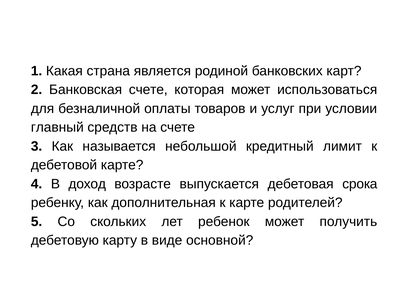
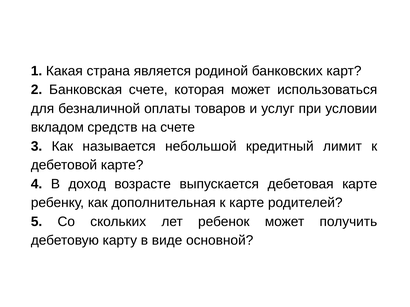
главный: главный -> вкладом (57, 128)
дебетовая срока: срока -> карте (360, 184)
